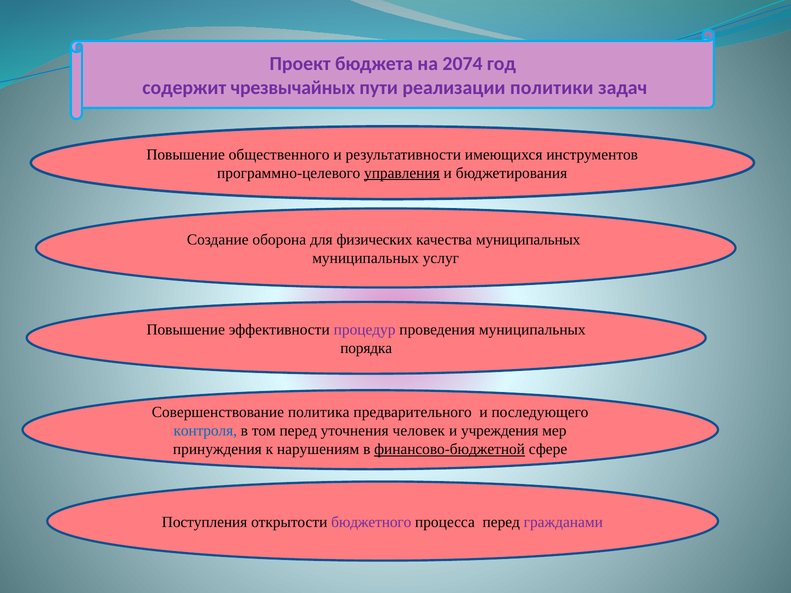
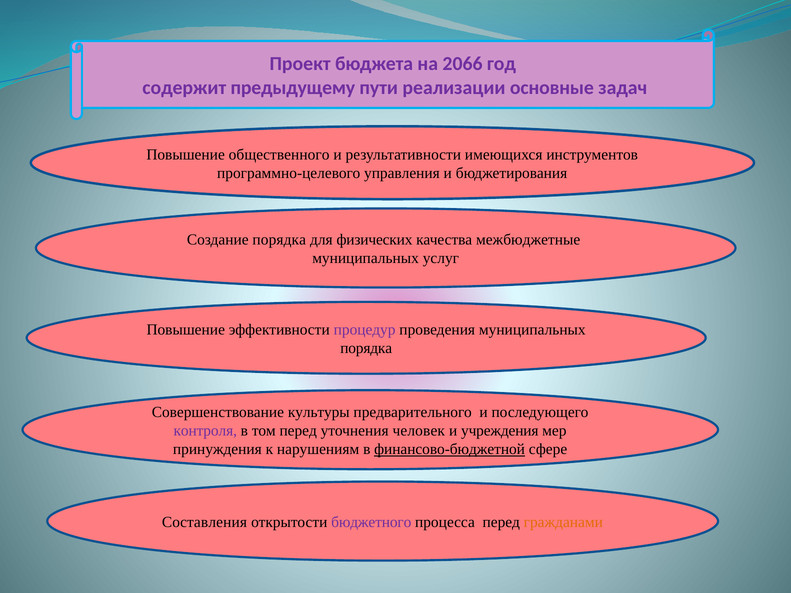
2074: 2074 -> 2066 (463, 64)
чрезвычайных: чрезвычайных -> предыдущему (293, 88)
политики: политики -> основные (552, 88)
управления underline: present -> none (402, 173)
Создание оборона: оборона -> порядка (279, 240)
качества муниципальных: муниципальных -> межбюджетные (528, 240)
политика: политика -> культуры (319, 412)
контроля colour: blue -> purple (205, 431)
Поступления: Поступления -> Составления (204, 522)
гражданами colour: purple -> orange (563, 522)
